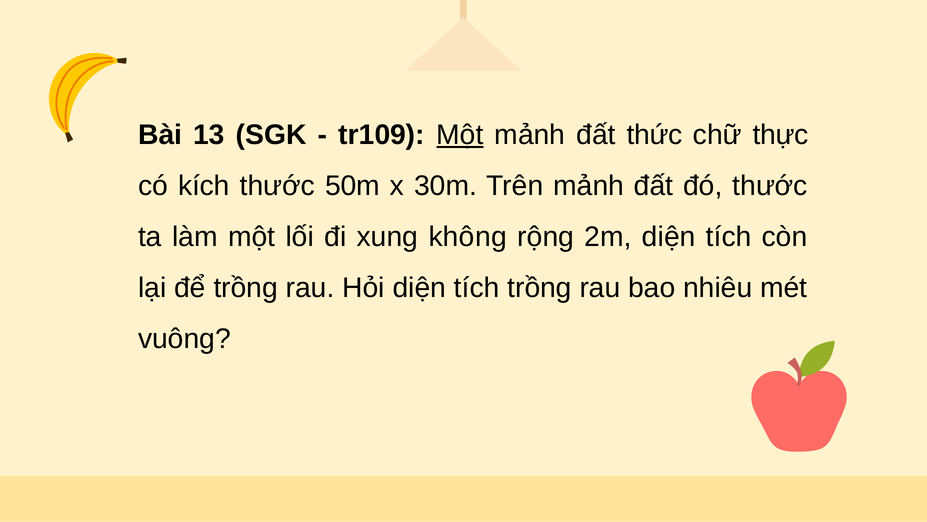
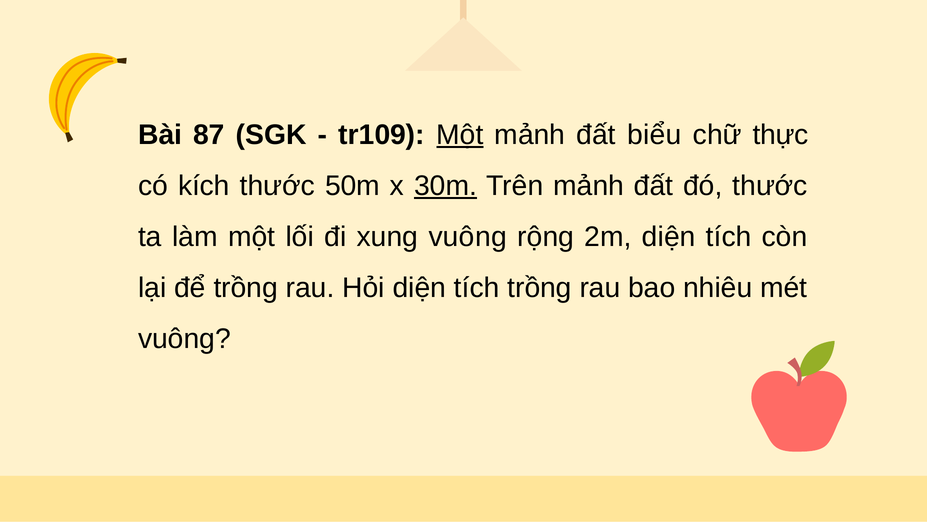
13: 13 -> 87 (209, 135)
thức: thức -> biểu (654, 135)
30m underline: none -> present (445, 186)
xung không: không -> vuông (468, 237)
